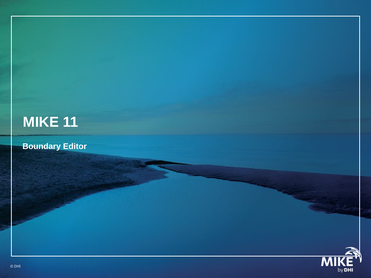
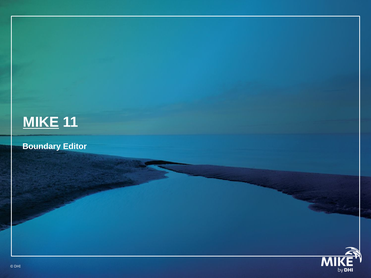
MIKE underline: none -> present (41, 122)
